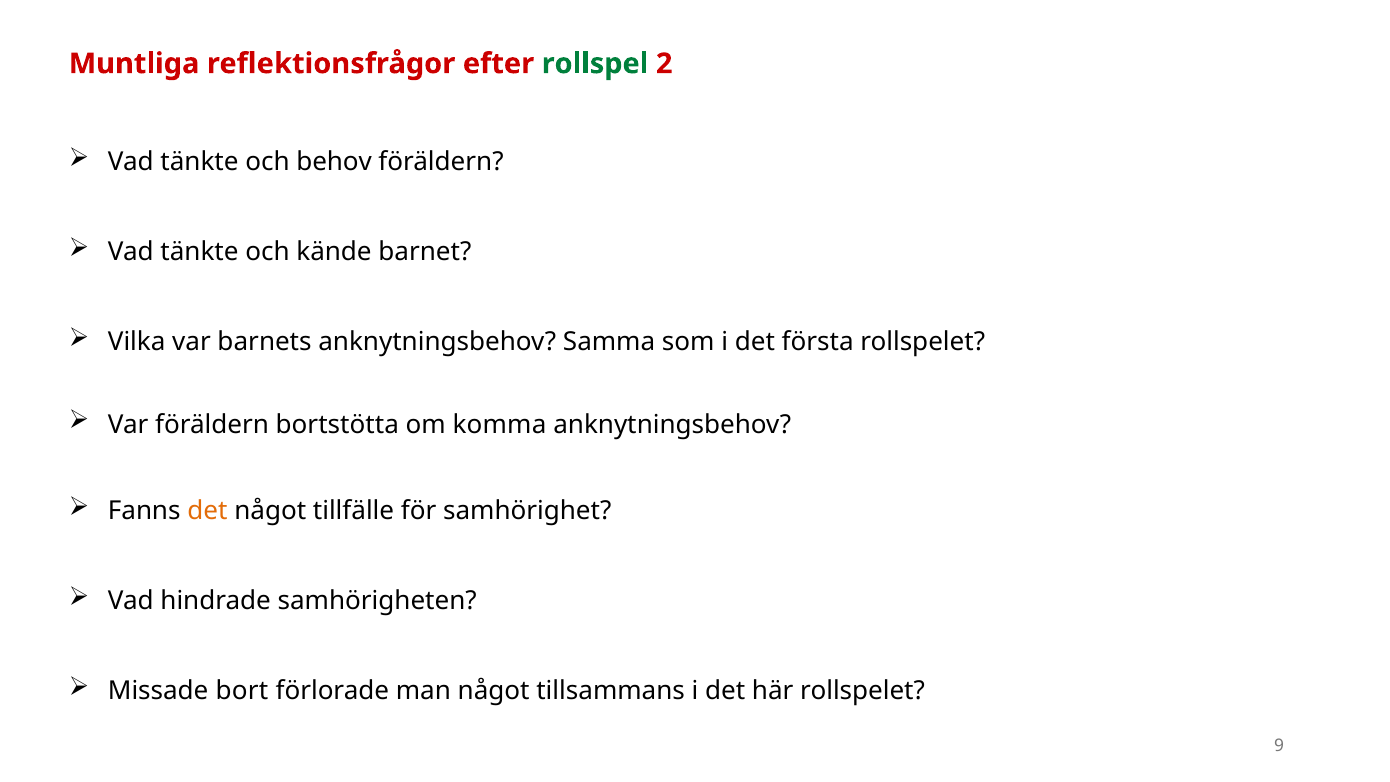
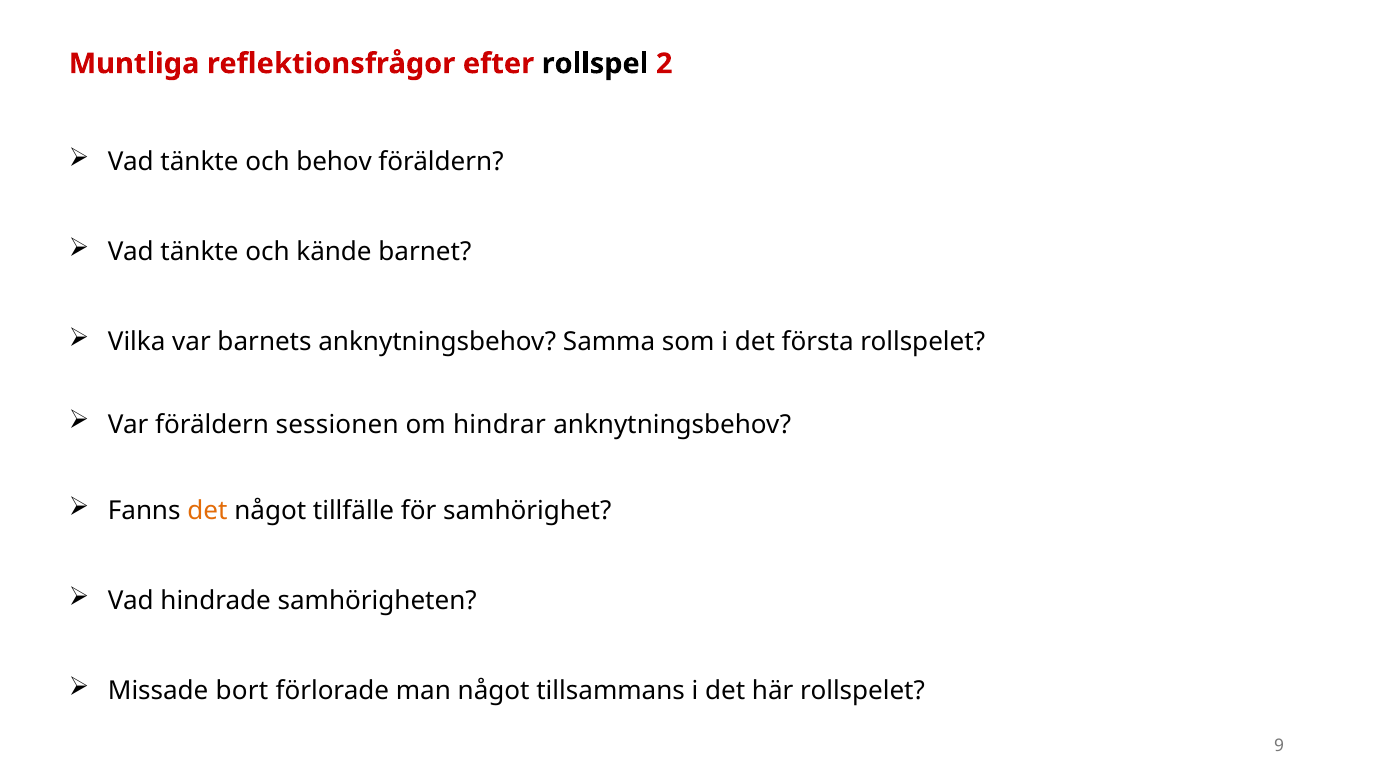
rollspel colour: green -> black (595, 64)
bortstötta: bortstötta -> sessionen (337, 424)
komma: komma -> hindrar (499, 424)
